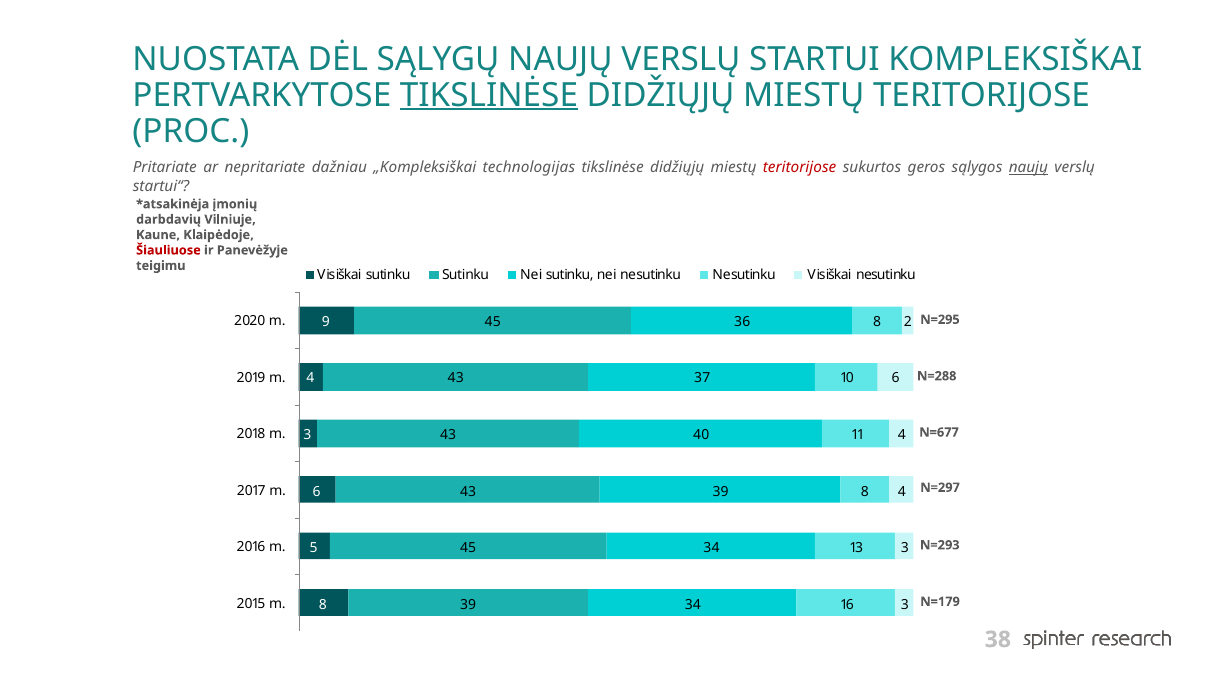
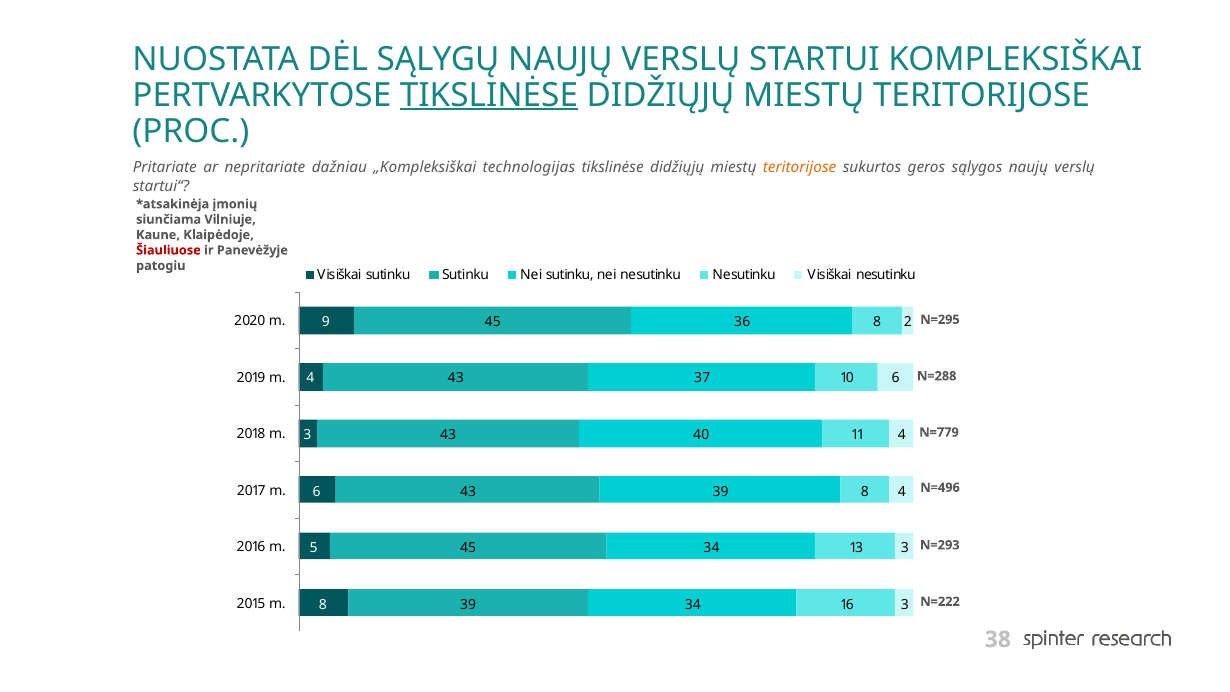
teritorijose colour: red -> orange (800, 168)
naujų underline: present -> none (1028, 168)
darbdavių: darbdavių -> siunčiama (169, 219)
teigimu: teigimu -> patogiu (161, 266)
N=677: N=677 -> N=779 (939, 432)
N=297: N=297 -> N=496 (940, 487)
N=179: N=179 -> N=222 (940, 602)
